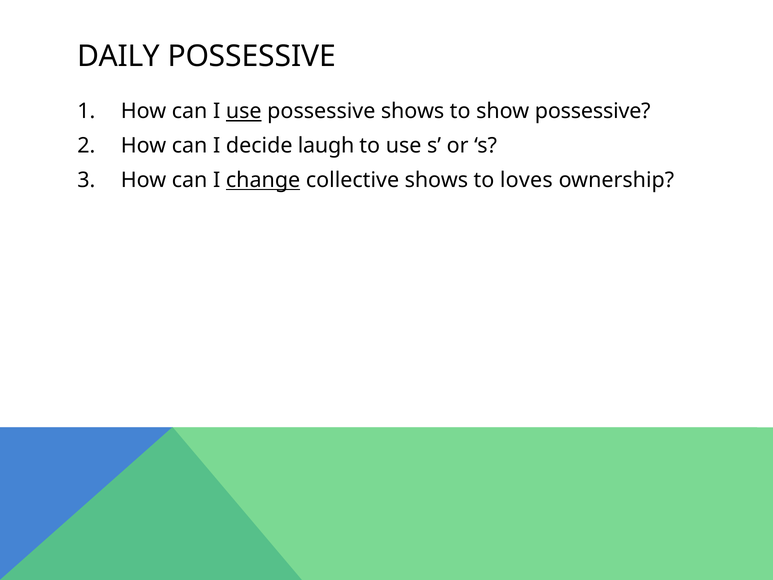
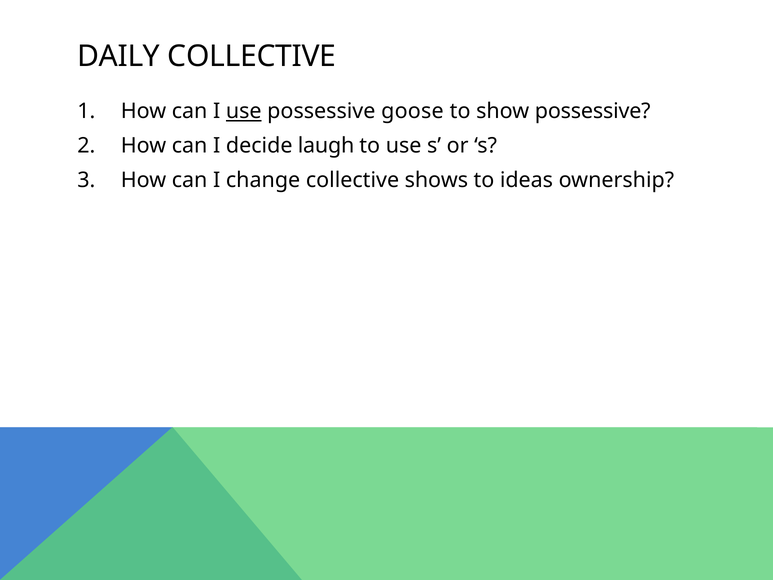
DAILY POSSESSIVE: POSSESSIVE -> COLLECTIVE (252, 56)
possessive shows: shows -> goose (412, 111)
change underline: present -> none (263, 180)
loves: loves -> ideas (526, 180)
